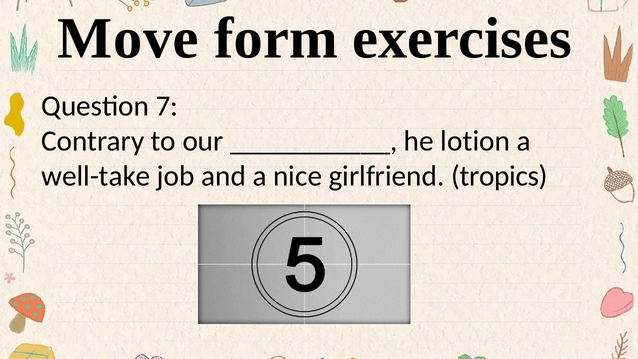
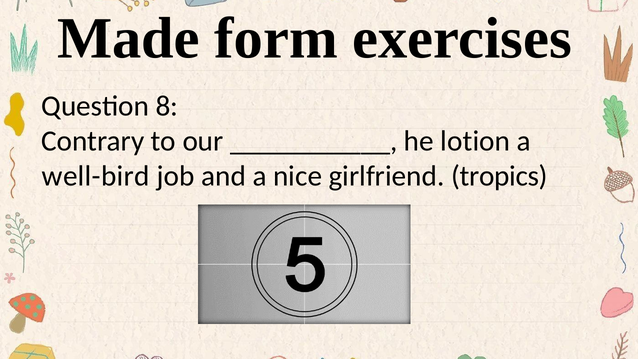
Move: Move -> Made (128, 38)
7: 7 -> 8 (167, 106)
well-take: well-take -> well-bird (96, 176)
